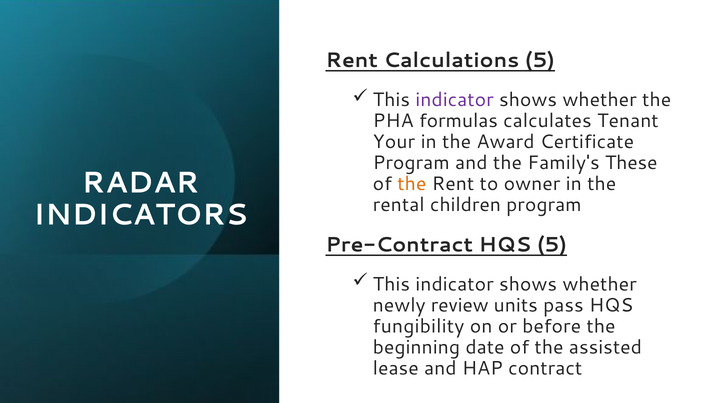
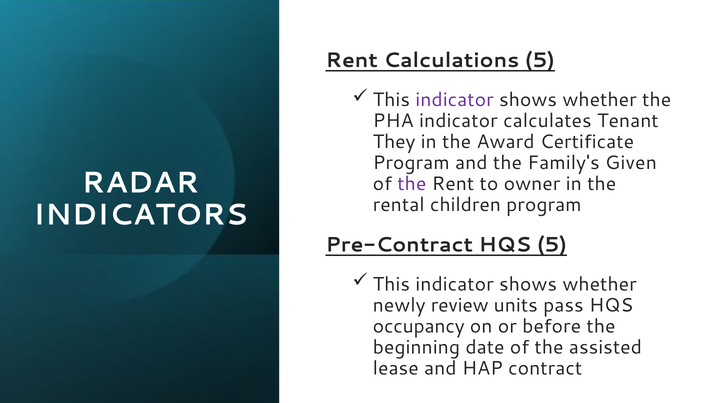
PHA formulas: formulas -> indicator (458, 121)
Your: Your -> They (394, 142)
These: These -> Given (631, 163)
the colour: orange -> purple (412, 184)
fungibility: fungibility -> occupancy (419, 327)
